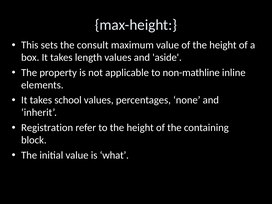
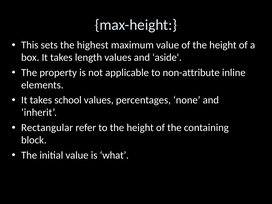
consult: consult -> highest (93, 45)
non-mathline: non-mathline -> non-attribute (191, 73)
Registration: Registration -> Rectangular (47, 128)
